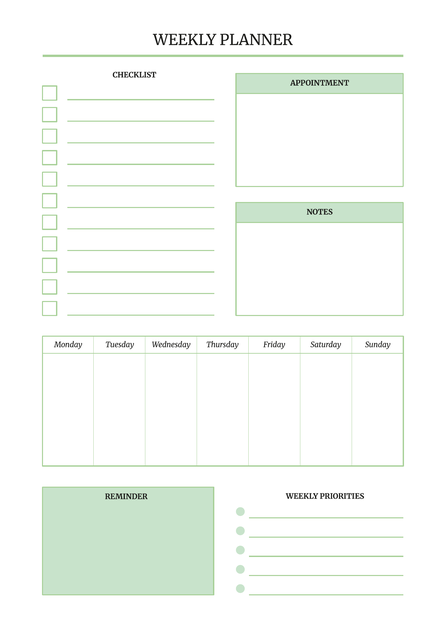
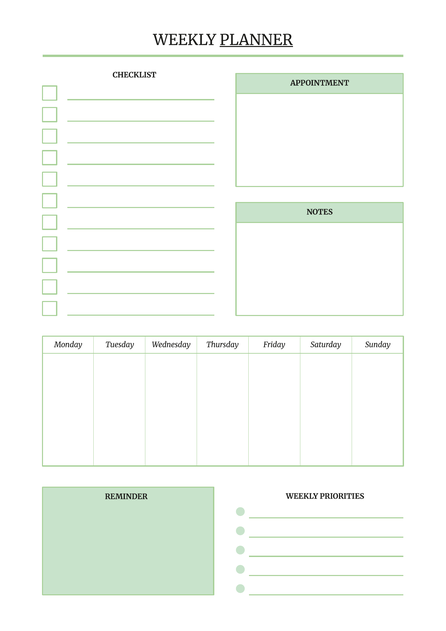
PLANNER underline: none -> present (256, 40)
